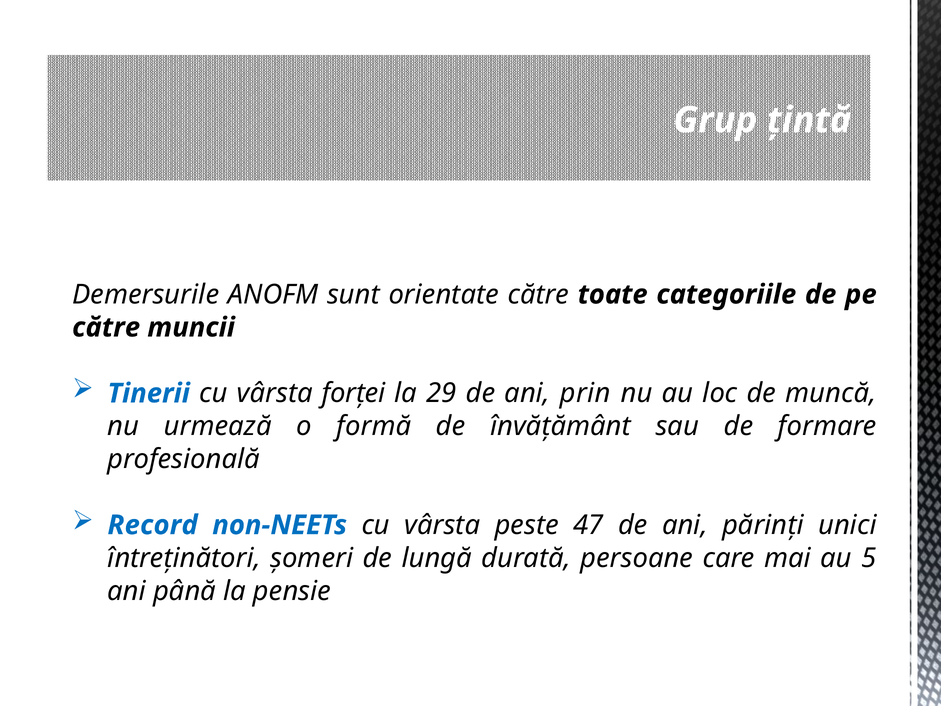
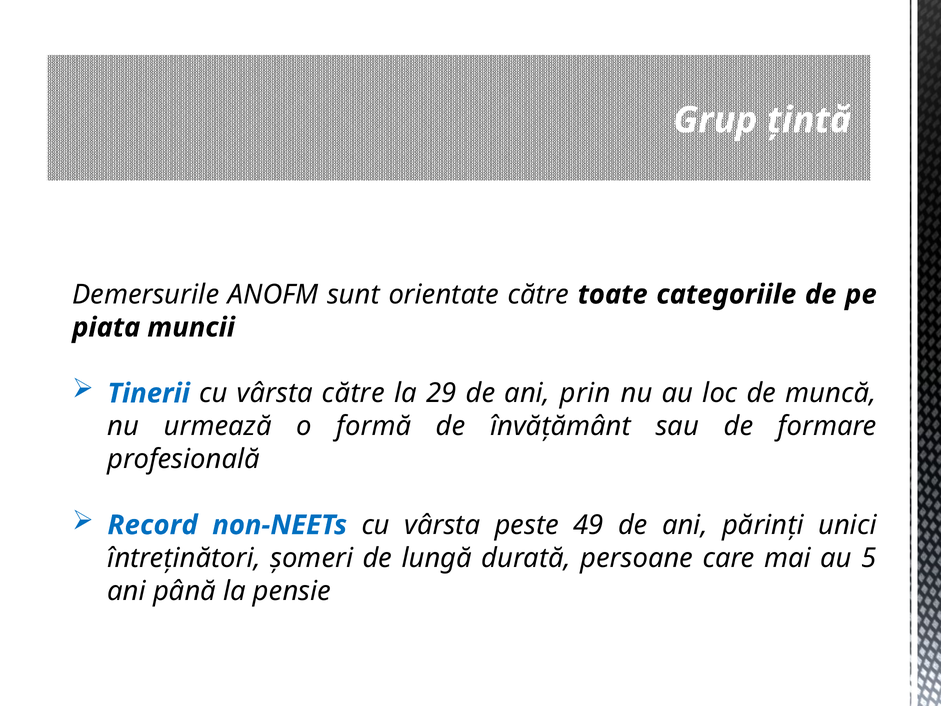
către: către -> piata (106, 327)
vârsta forţei: forţei -> către (353, 393)
47: 47 -> 49 (588, 525)
